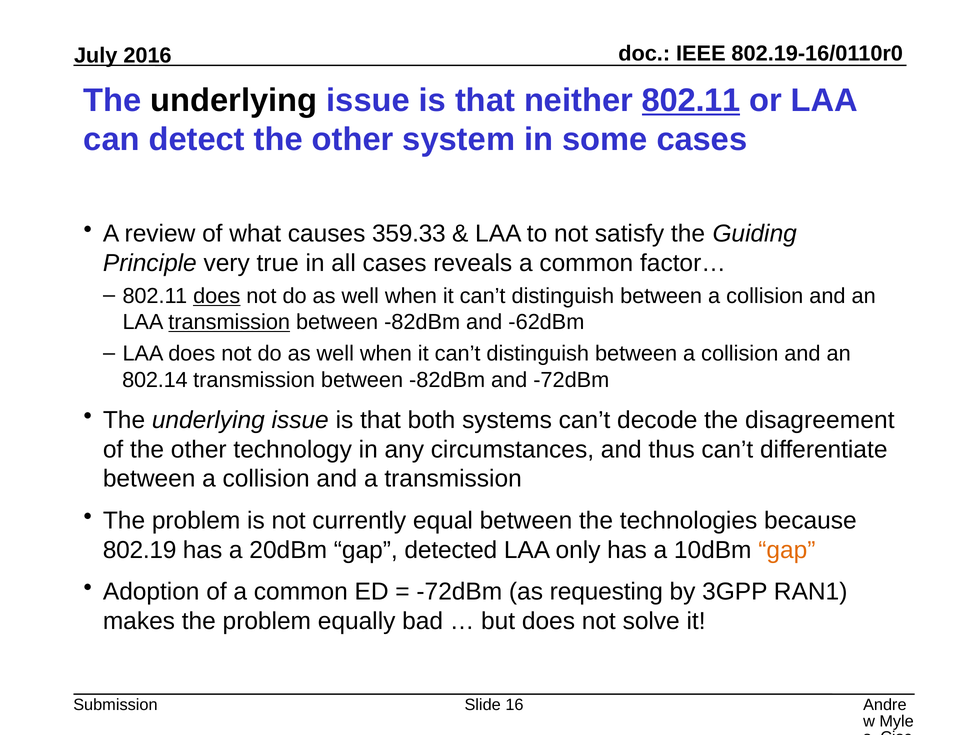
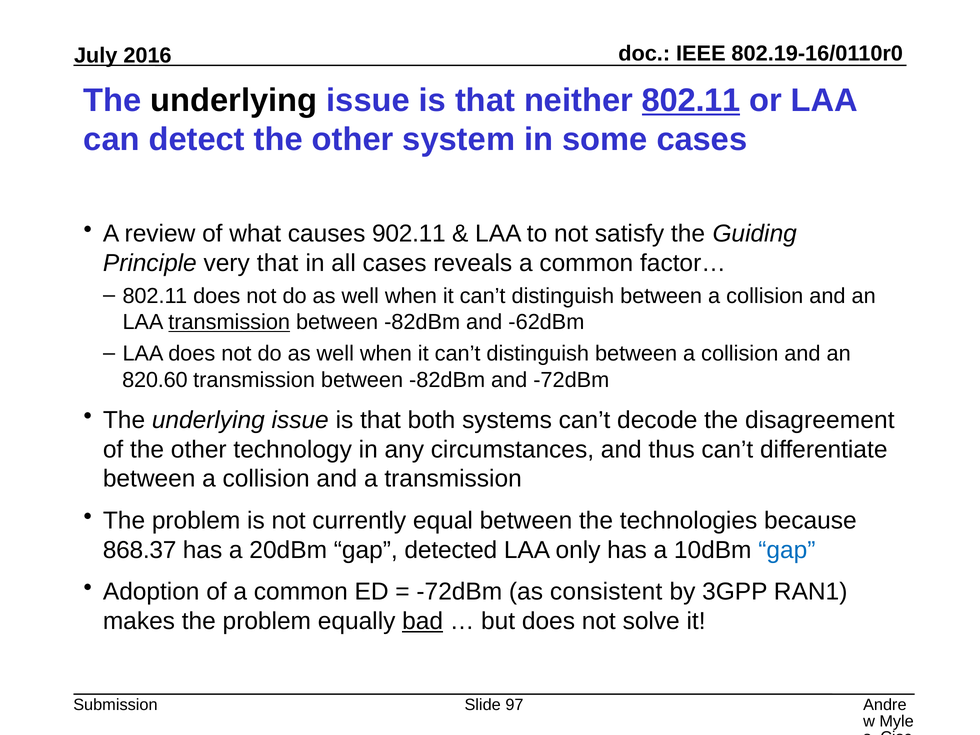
359.33: 359.33 -> 902.11 (409, 234)
very true: true -> that (278, 263)
does underline: present -> none (217, 296)
802.14: 802.14 -> 820.60 (155, 380)
802.19: 802.19 -> 868.37 (140, 550)
gap colour: orange -> blue (787, 550)
requesting: requesting -> consistent (606, 592)
bad underline: none -> present (423, 621)
16: 16 -> 97 (514, 705)
